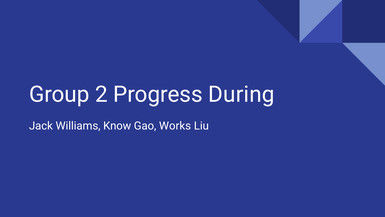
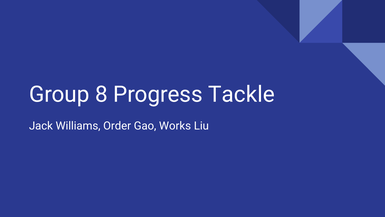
2: 2 -> 8 (101, 94)
During: During -> Tackle (241, 94)
Know: Know -> Order (117, 126)
